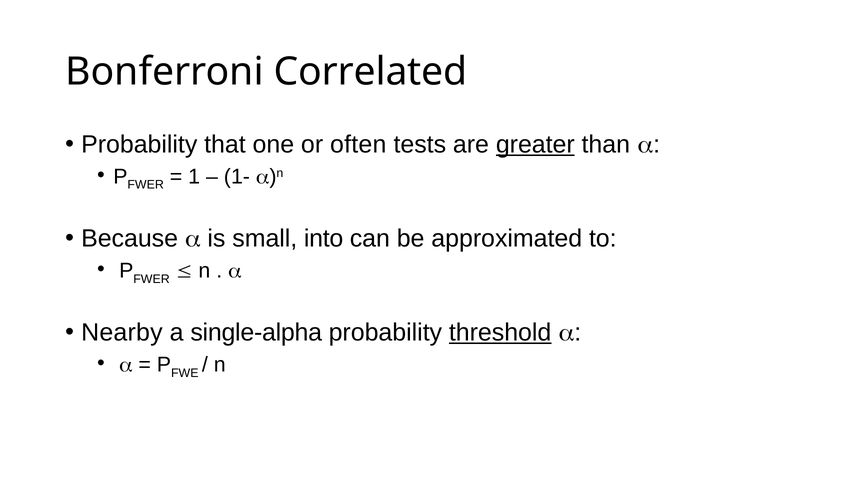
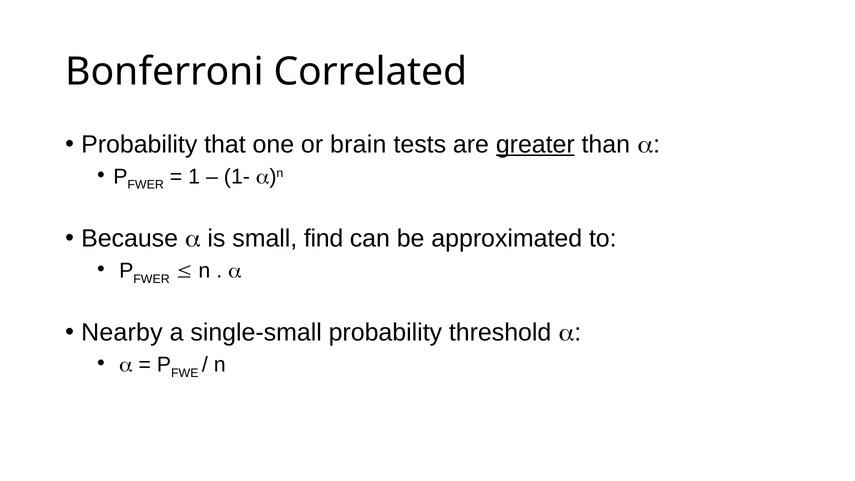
often: often -> brain (358, 145)
into: into -> find (324, 239)
single-alpha: single-alpha -> single-small (256, 333)
threshold underline: present -> none (500, 333)
